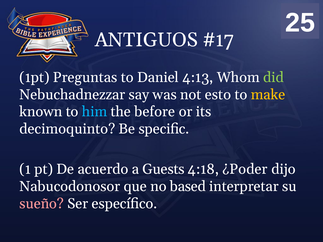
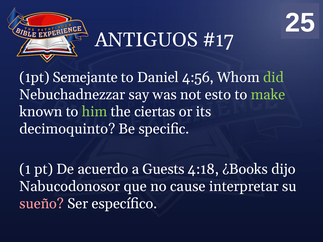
Preguntas: Preguntas -> Semejante (85, 77)
4:13: 4:13 -> 4:56 (198, 77)
make colour: yellow -> light green (268, 95)
him colour: light blue -> light green (95, 112)
before: before -> ciertas (155, 112)
¿Poder: ¿Poder -> ¿Books (245, 169)
based: based -> cause (188, 187)
